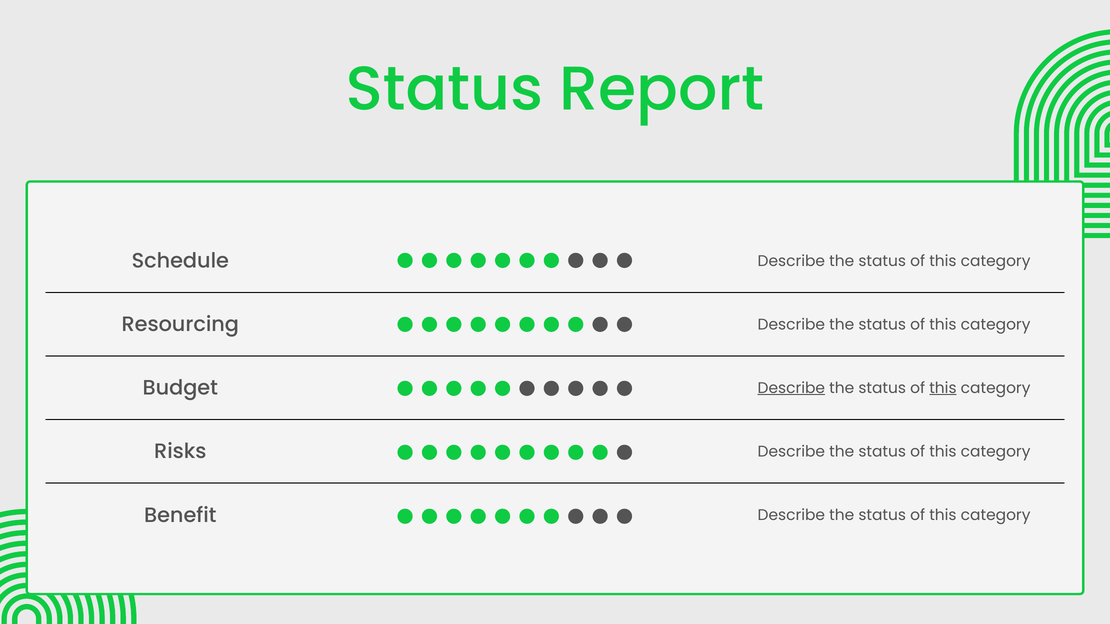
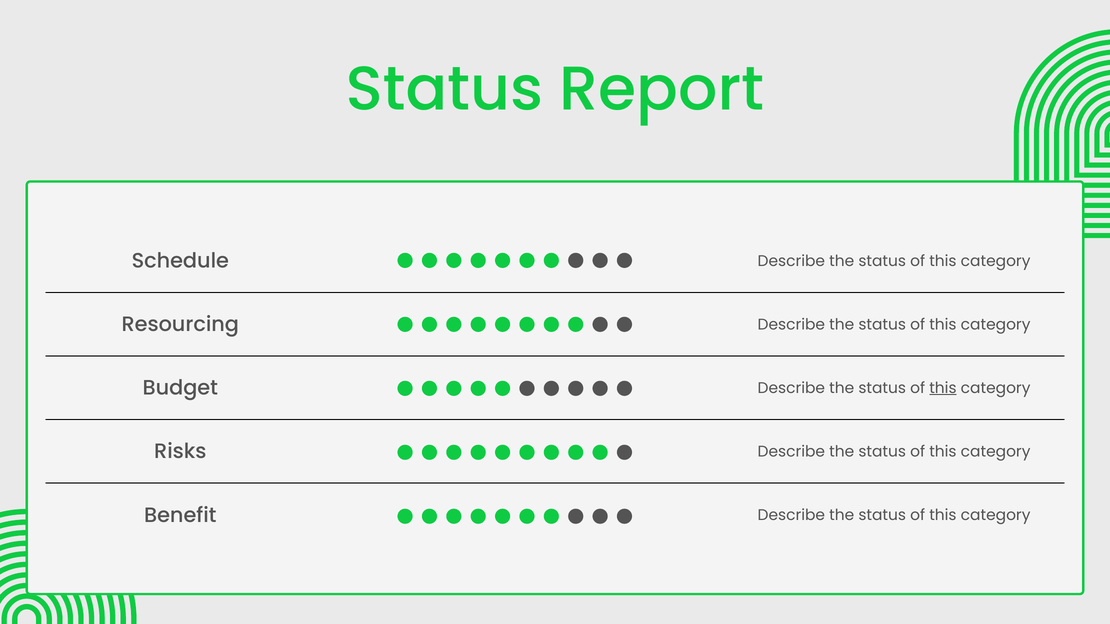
Describe underline: present -> none (791, 388)
